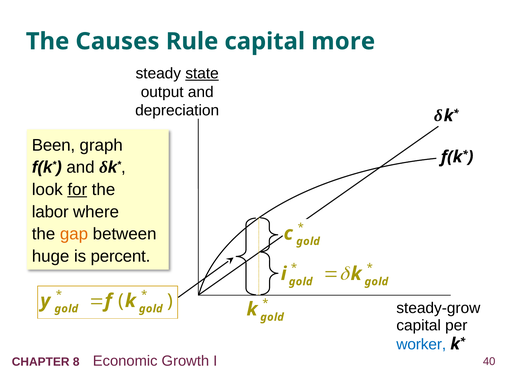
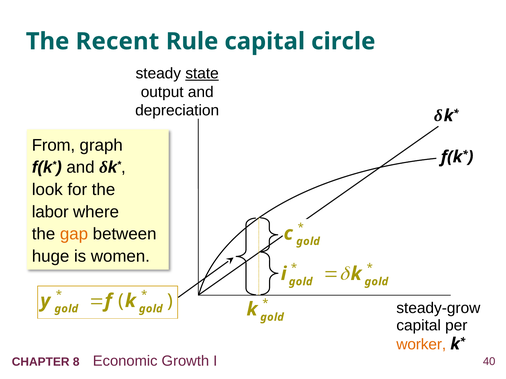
Causes: Causes -> Recent (117, 41)
more: more -> circle (343, 41)
Been: Been -> From (53, 145)
for underline: present -> none (77, 190)
percent: percent -> women (120, 257)
worker colour: blue -> orange (421, 345)
